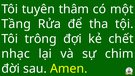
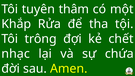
Tầng: Tầng -> Khắp (16, 24)
chim: chim -> chứa (119, 54)
